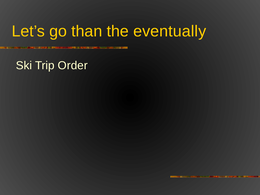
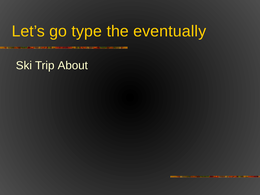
than: than -> type (87, 31)
Order: Order -> About (73, 66)
